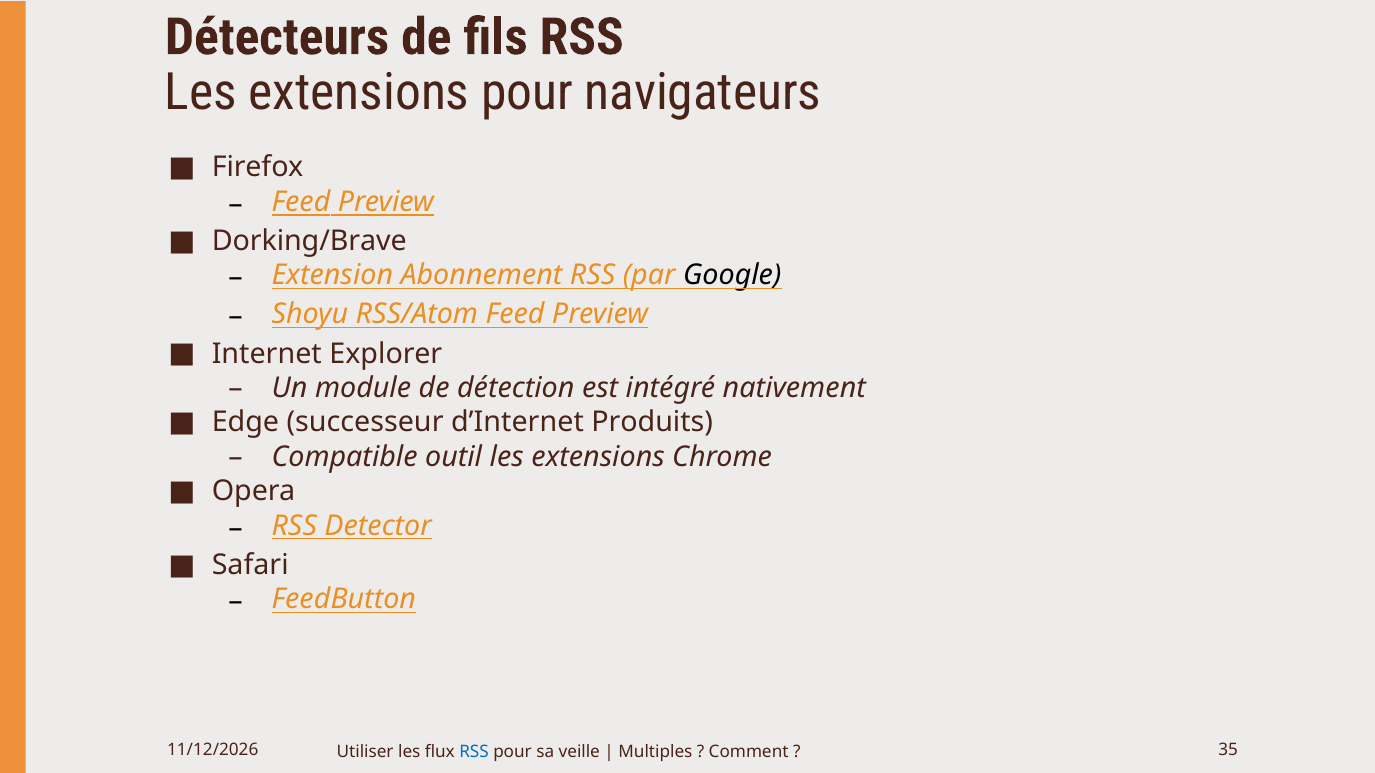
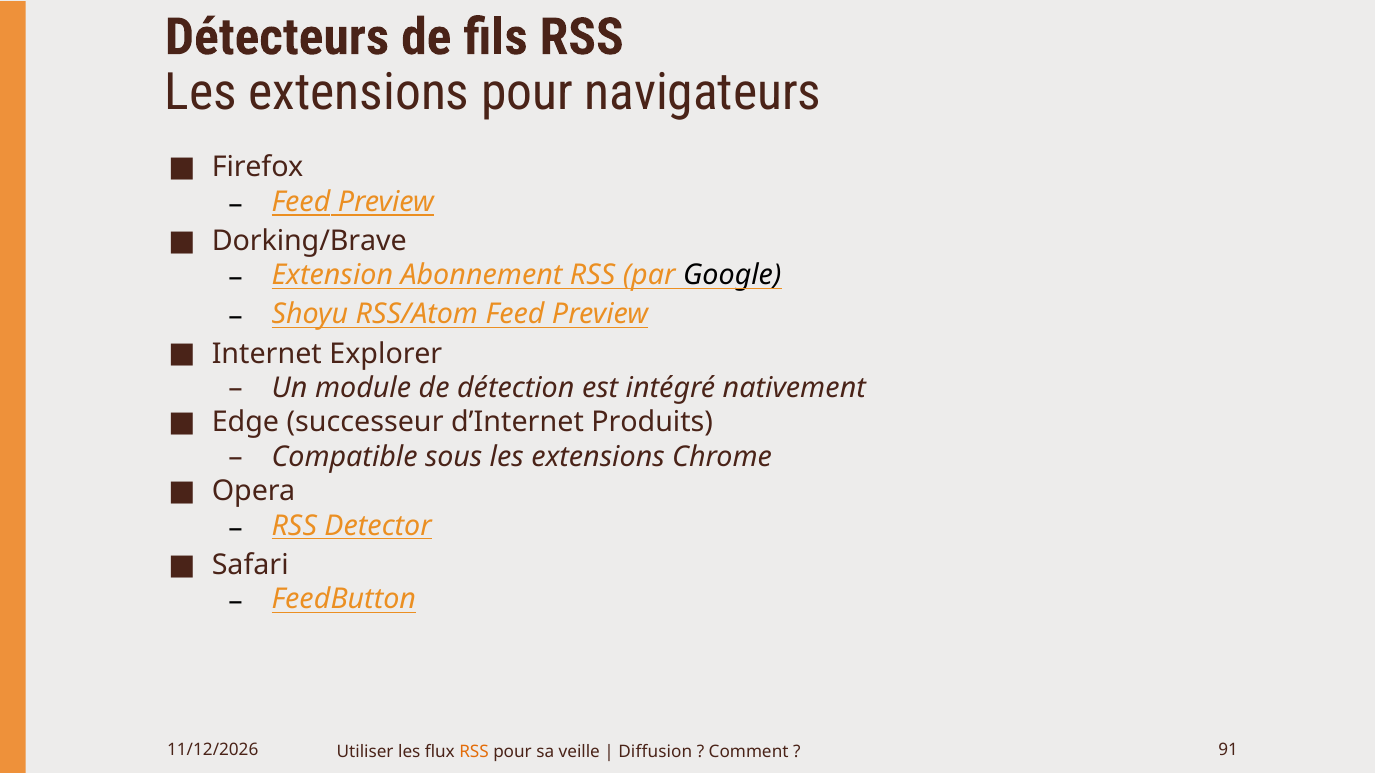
outil: outil -> sous (454, 457)
RSS colour: blue -> orange (474, 752)
Multiples: Multiples -> Diffusion (655, 752)
35: 35 -> 91 (1228, 750)
